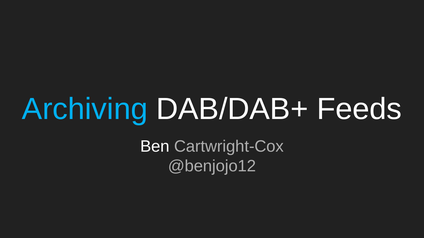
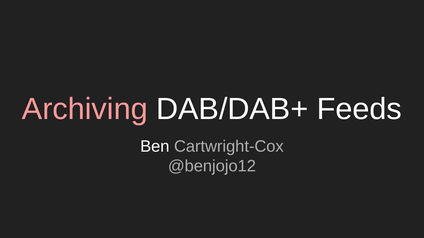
Archiving colour: light blue -> pink (85, 109)
